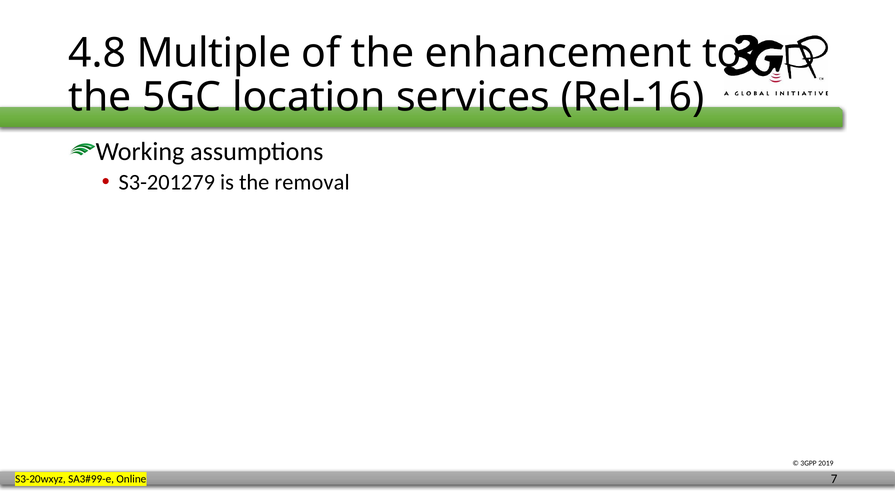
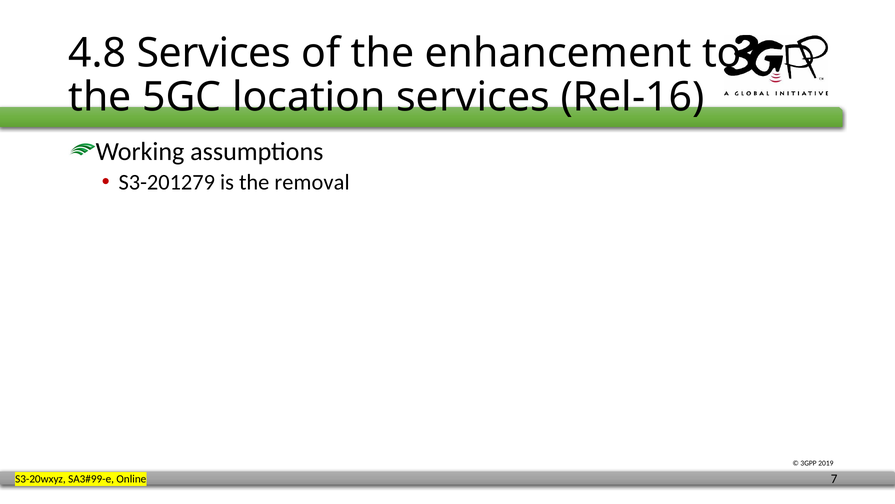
4.8 Multiple: Multiple -> Services (214, 53)
